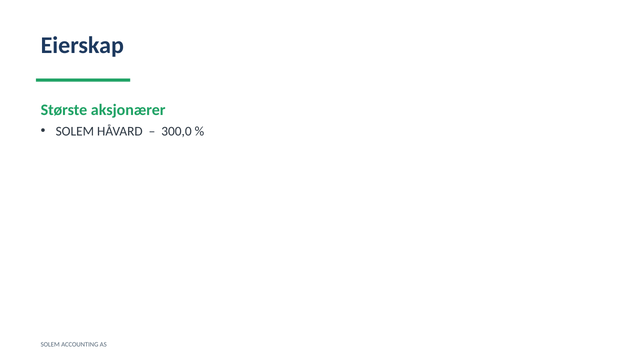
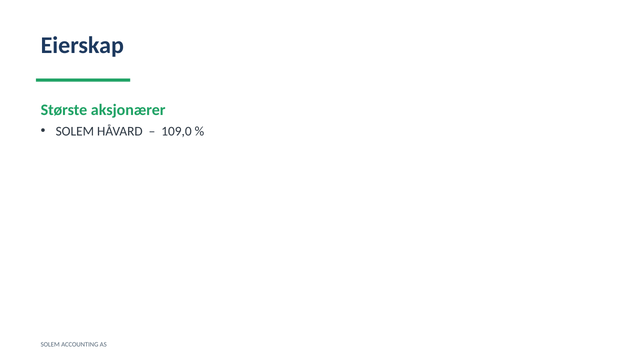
300,0: 300,0 -> 109,0 (176, 131)
